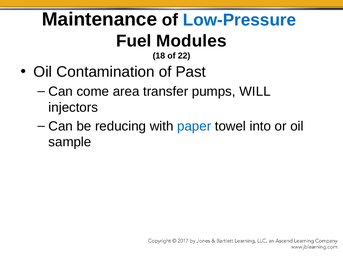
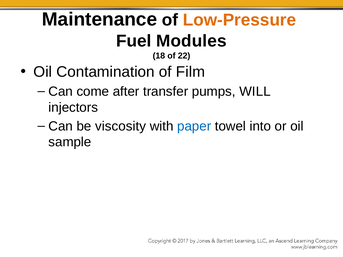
Low-Pressure colour: blue -> orange (240, 20)
Past: Past -> Film (191, 72)
area: area -> after (126, 92)
reducing: reducing -> viscosity (121, 126)
